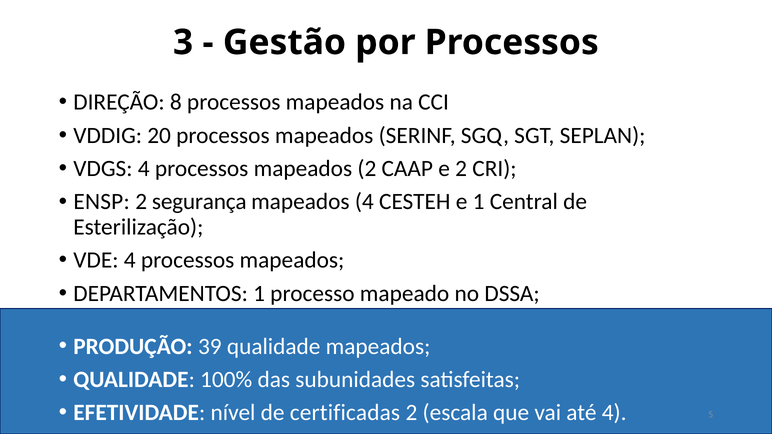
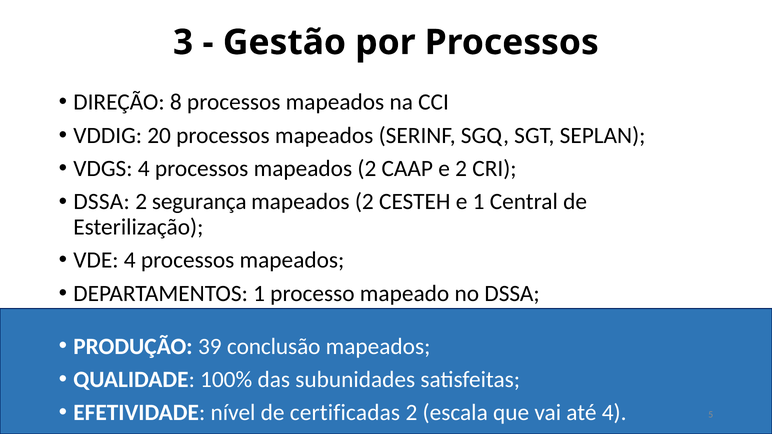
ENSP: ENSP -> DSSA (102, 202)
4: 4 -> 2 (364, 202)
39 qualidade: qualidade -> conclusão (274, 347)
